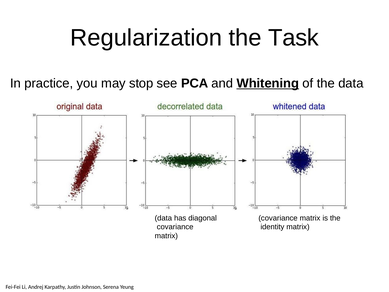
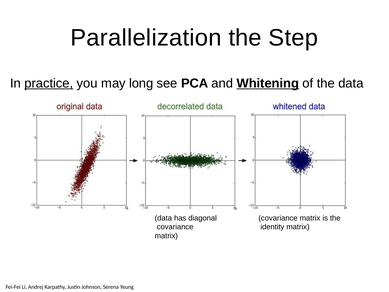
Regularization: Regularization -> Parallelization (146, 38)
Task: Task -> Step (293, 38)
practice underline: none -> present (49, 83)
stop: stop -> long (141, 83)
